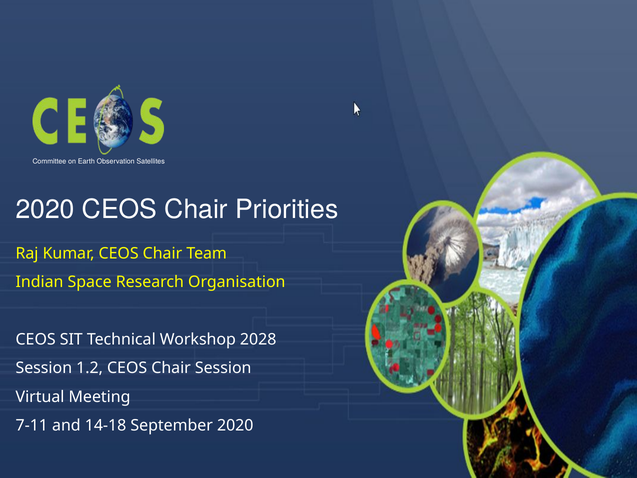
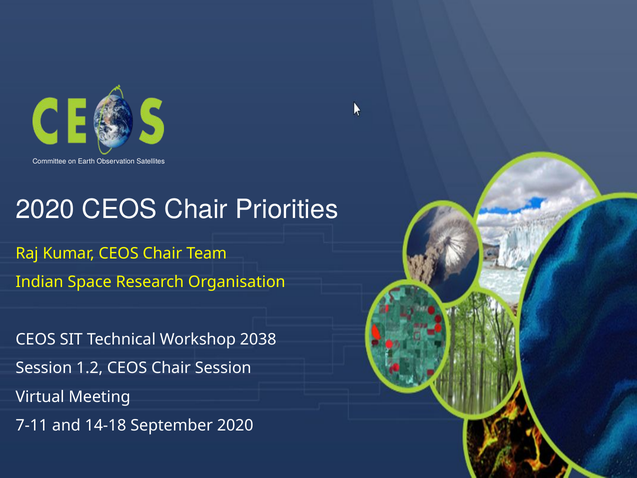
2028: 2028 -> 2038 (258, 339)
